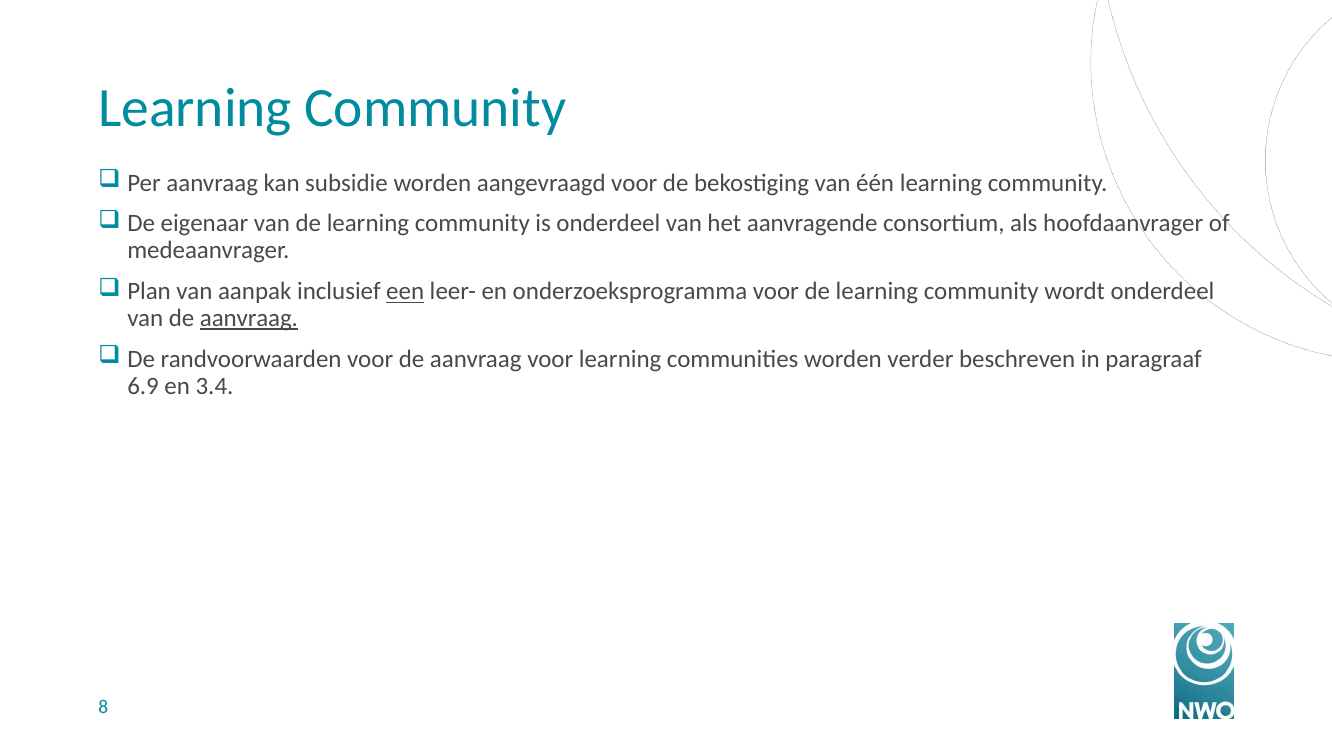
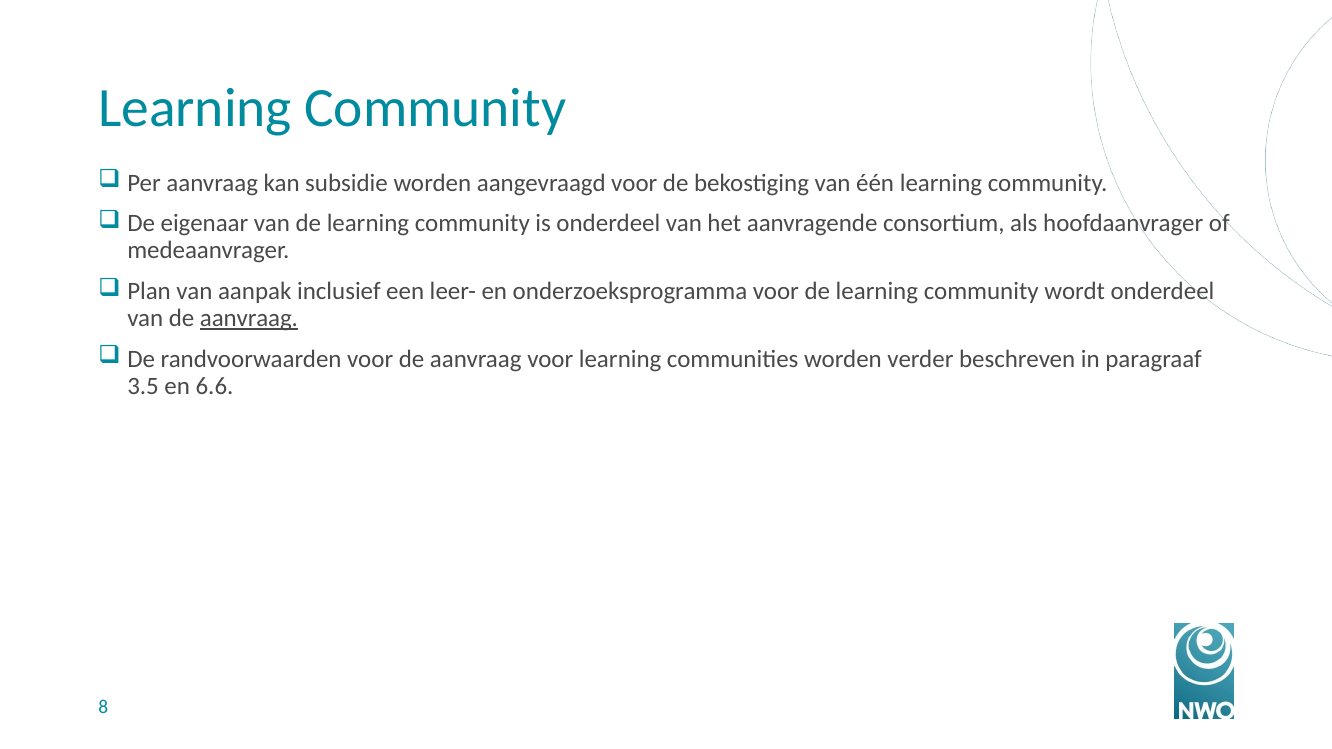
een underline: present -> none (405, 292)
6.9: 6.9 -> 3.5 (143, 386)
3.4: 3.4 -> 6.6 (215, 386)
